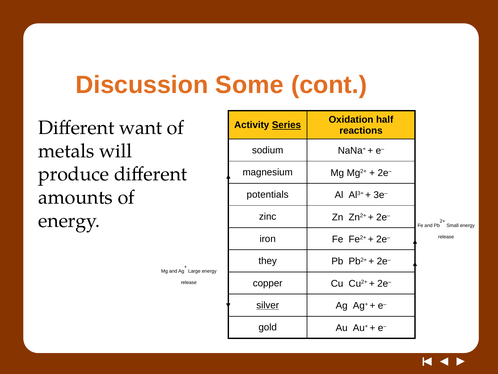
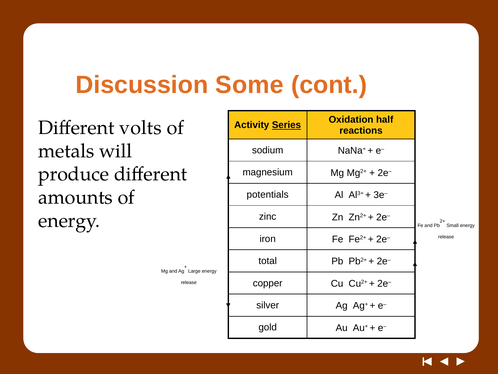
want: want -> volts (140, 128)
they: they -> total (268, 261)
silver underline: present -> none (268, 305)
